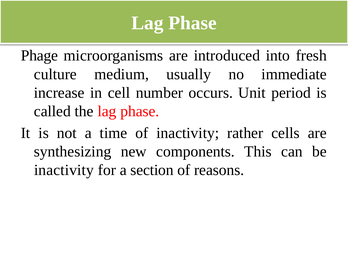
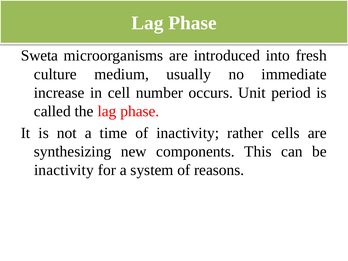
Phage: Phage -> Sweta (39, 56)
section: section -> system (152, 170)
